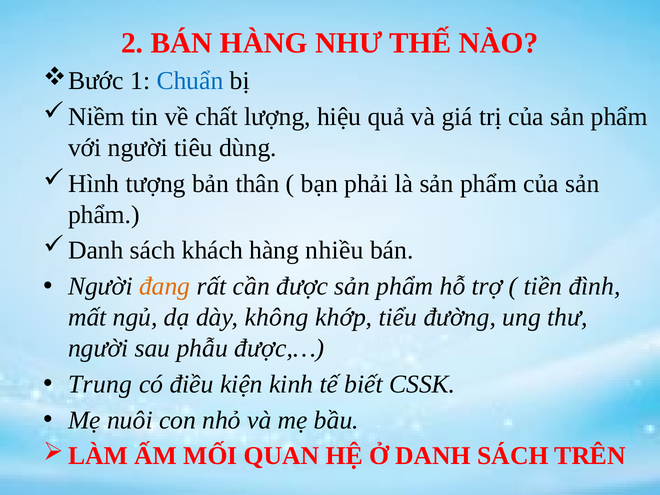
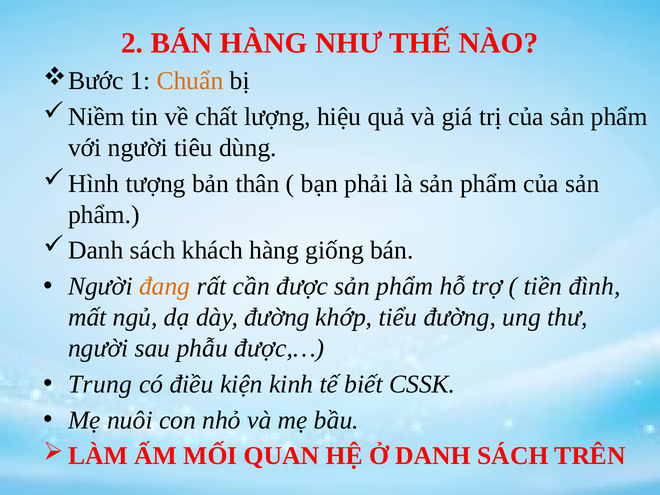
Chuẩn colour: blue -> orange (190, 81)
nhiều: nhiều -> giống (335, 251)
dày không: không -> đường (277, 317)
